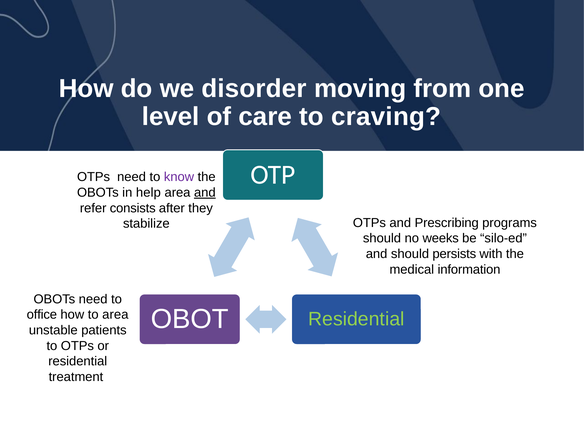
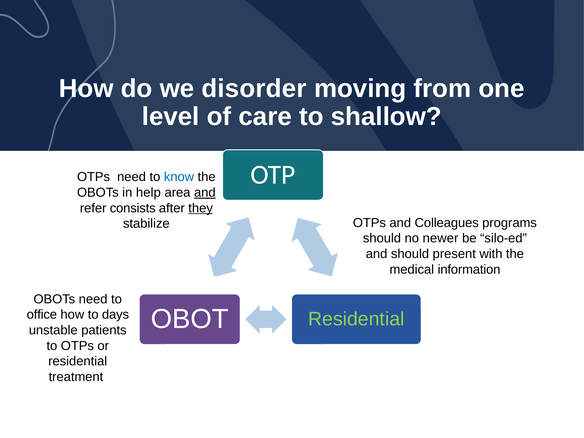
craving: craving -> shallow (386, 116)
know colour: purple -> blue (179, 177)
they underline: none -> present (201, 208)
Prescribing: Prescribing -> Colleagues (447, 223)
weeks: weeks -> newer (441, 238)
persists: persists -> present (454, 254)
to area: area -> days (115, 315)
